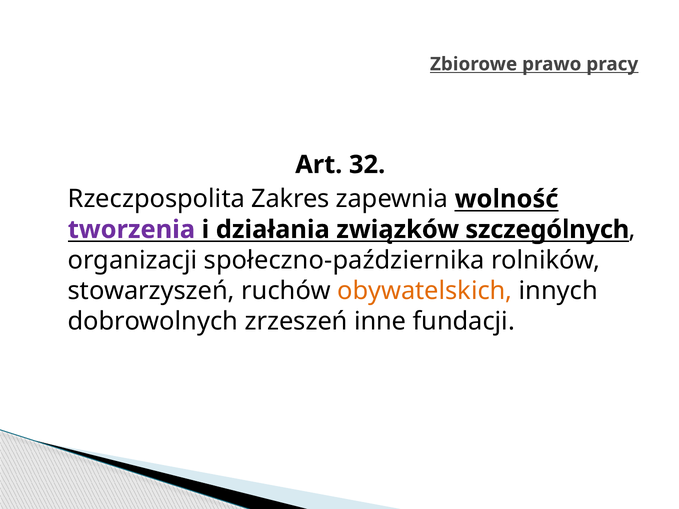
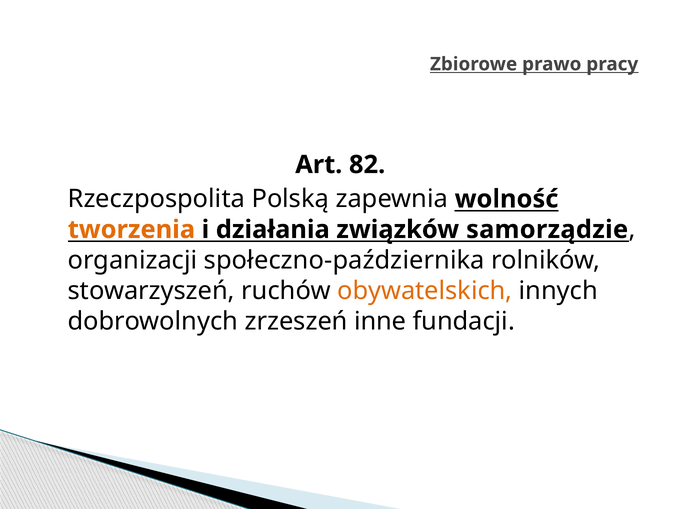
32: 32 -> 82 (367, 165)
Zakres: Zakres -> Polską (290, 199)
tworzenia colour: purple -> orange (131, 230)
szczególnych: szczególnych -> samorządzie (547, 230)
